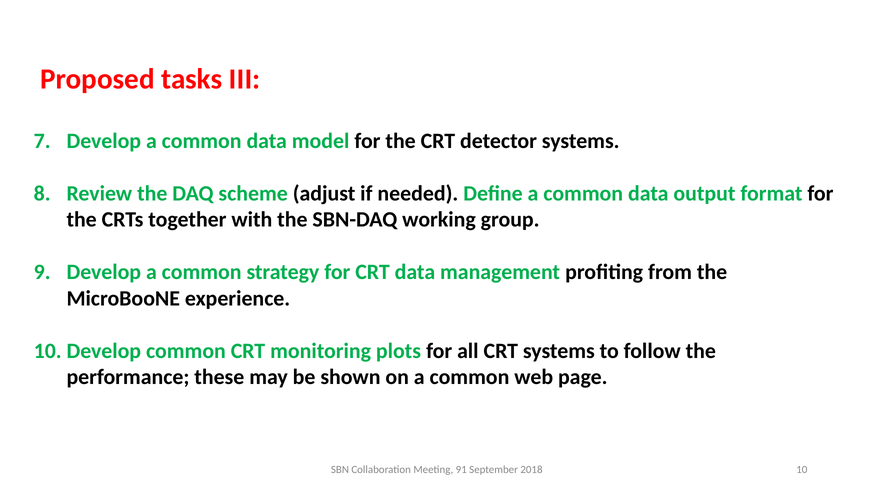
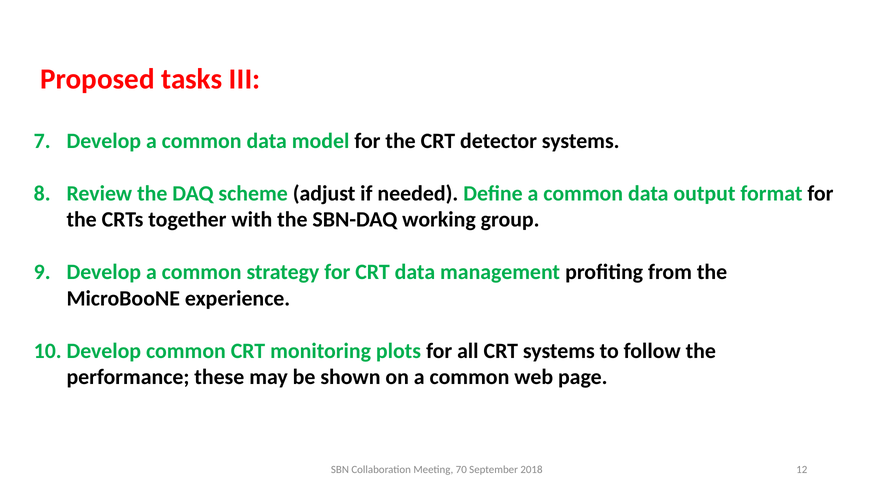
91: 91 -> 70 (461, 469)
10: 10 -> 12 (802, 469)
